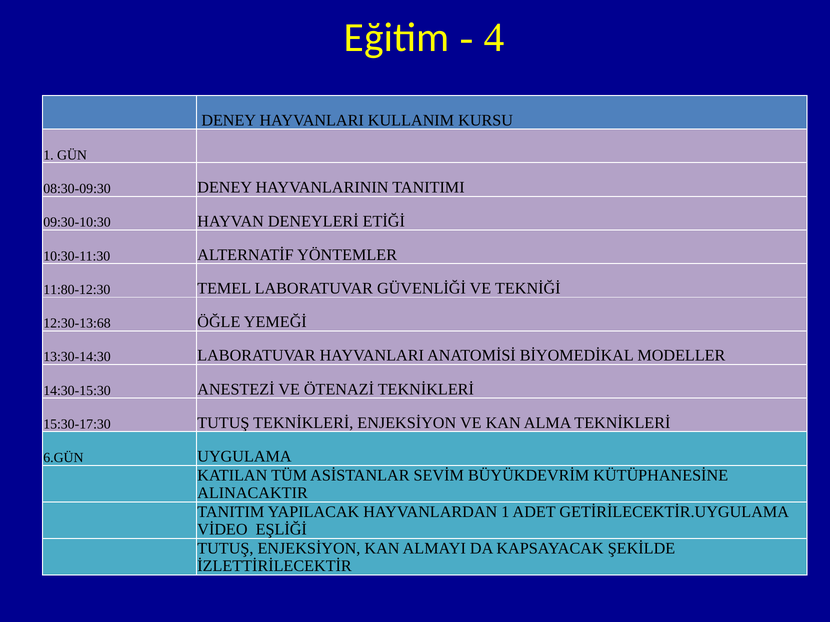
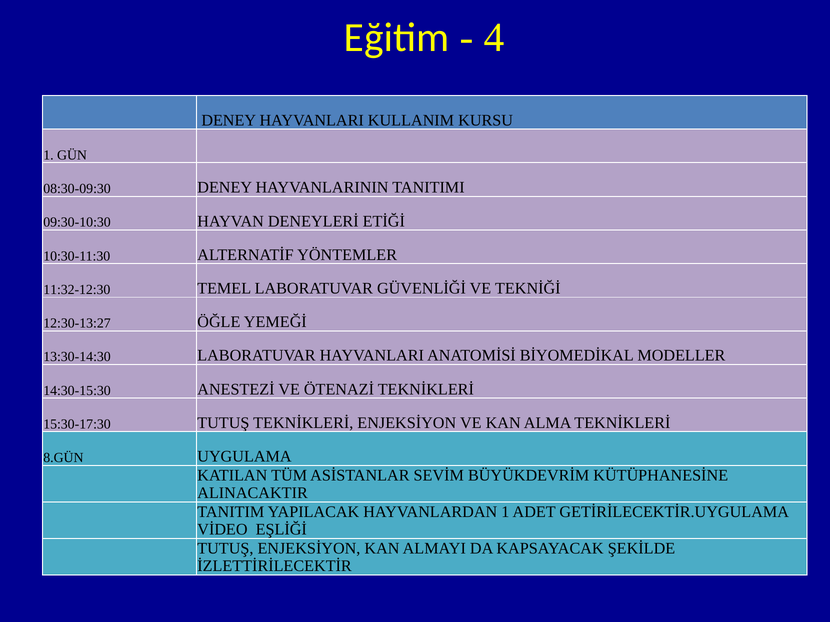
11:80-12:30: 11:80-12:30 -> 11:32-12:30 (77, 290)
12:30-13:68: 12:30-13:68 -> 12:30-13:27 (77, 323)
6.GÜN: 6.GÜN -> 8.GÜN (63, 458)
